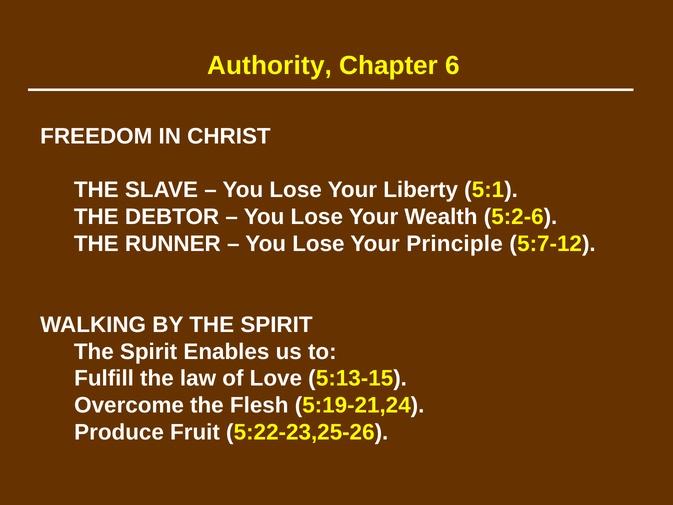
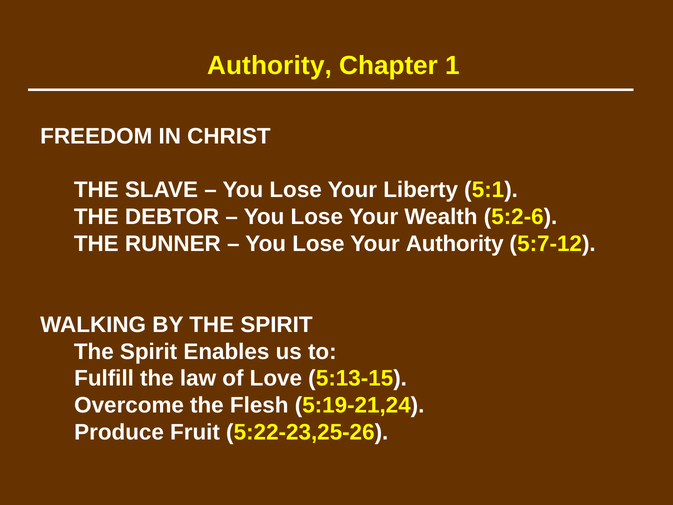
6: 6 -> 1 (452, 66)
Your Principle: Principle -> Authority (455, 244)
